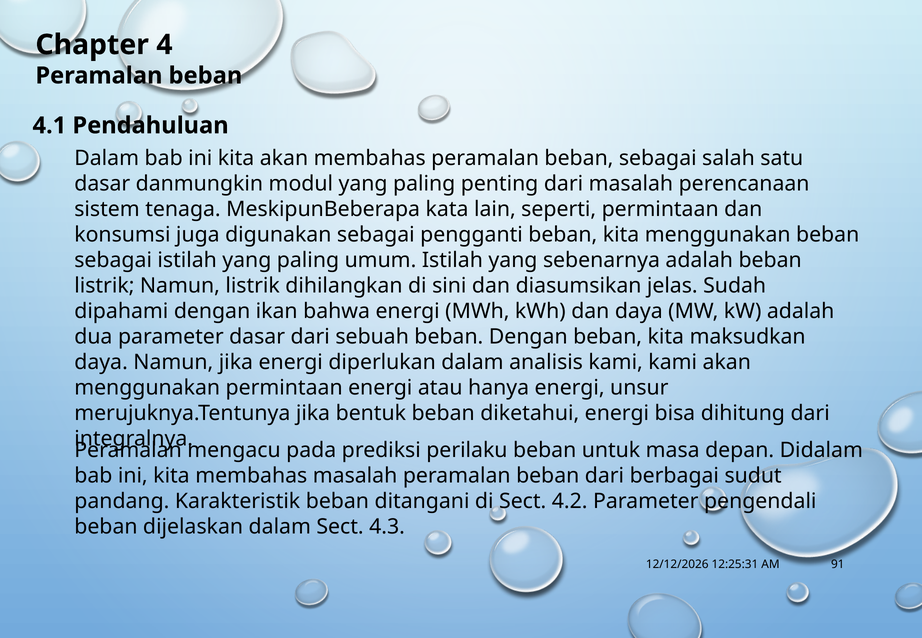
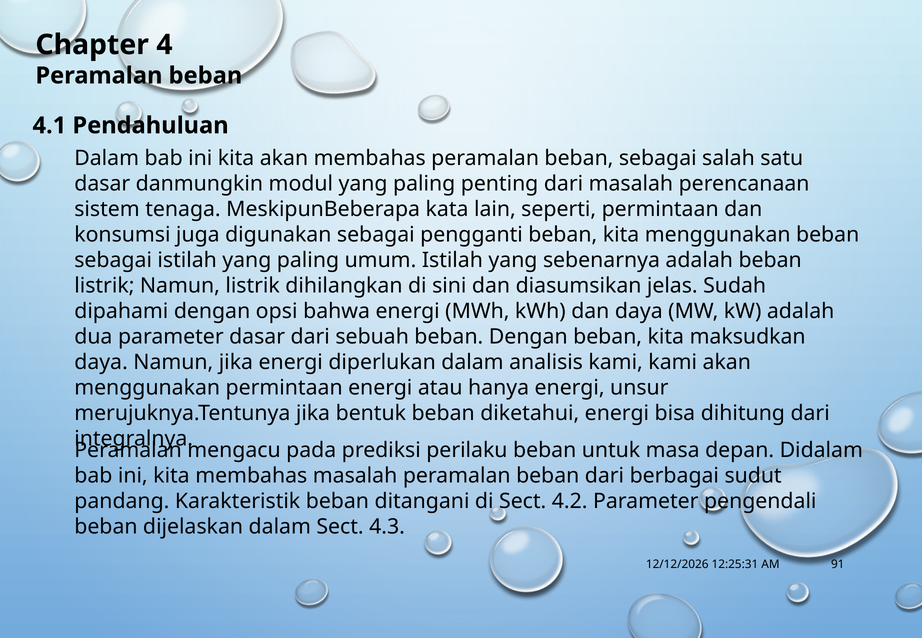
ikan: ikan -> opsi (277, 311)
